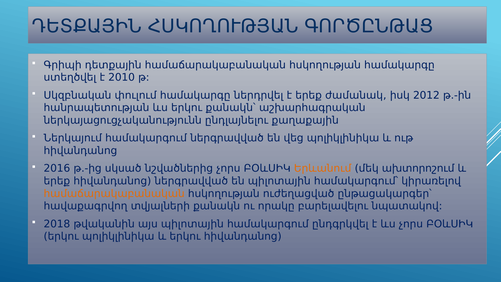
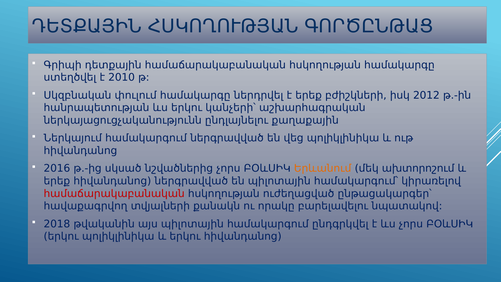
ժամանակ: ժամանակ -> բժիշկների (356, 95)
քանակն՝: քանակն՝ -> կանչերի՝ (231, 108)
համաճարակաբանական colour: orange -> red (114, 194)
